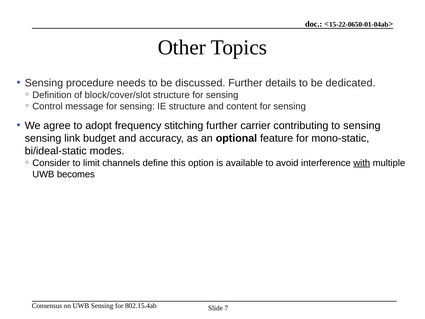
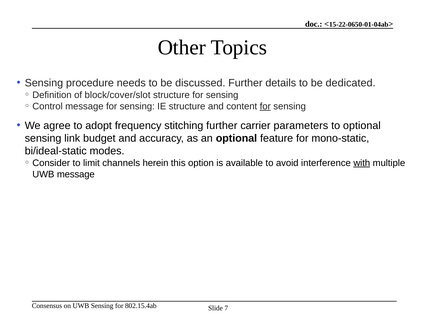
for underline: none -> present (265, 106)
contributing: contributing -> parameters (301, 125)
to sensing: sensing -> optional (362, 125)
define: define -> herein (156, 163)
UWB becomes: becomes -> message (76, 174)
